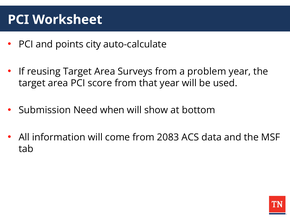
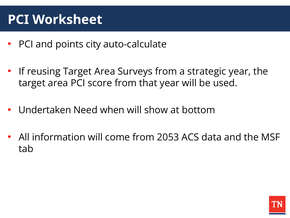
problem: problem -> strategic (207, 71)
Submission: Submission -> Undertaken (45, 110)
2083: 2083 -> 2053 (168, 137)
